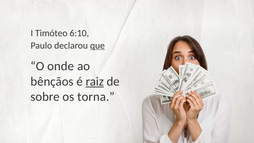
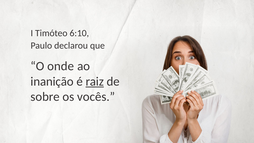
que underline: present -> none (97, 45)
bênçãos: bênçãos -> inanição (52, 81)
torna: torna -> vocês (96, 97)
